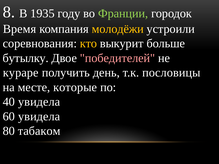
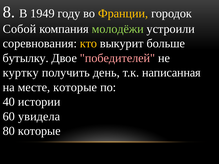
1935: 1935 -> 1949 (42, 13)
Франции colour: light green -> yellow (123, 13)
Время: Время -> Собой (20, 29)
молодёжи colour: yellow -> light green (118, 29)
кураре: кураре -> куртку (21, 73)
пословицы: пословицы -> написанная (171, 73)
40 увидела: увидела -> истории (39, 102)
80 табаком: табаком -> которые (39, 131)
